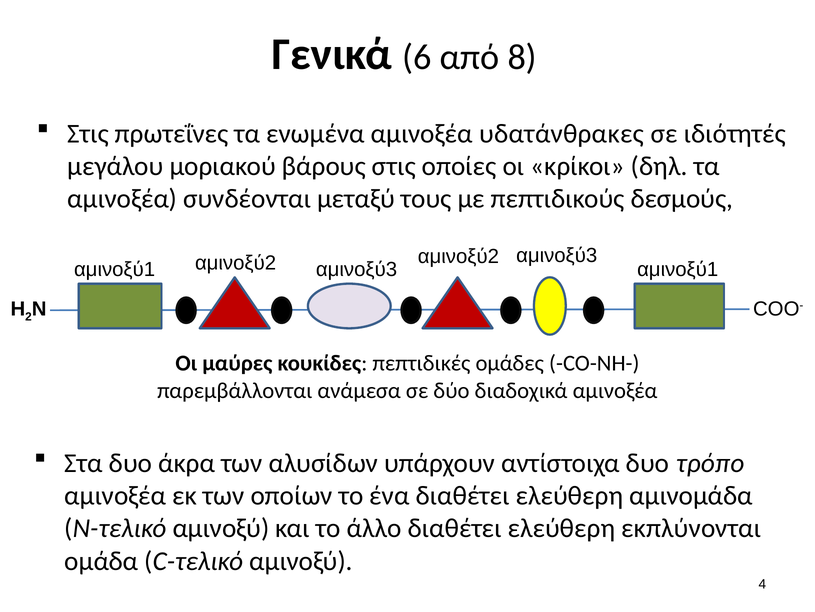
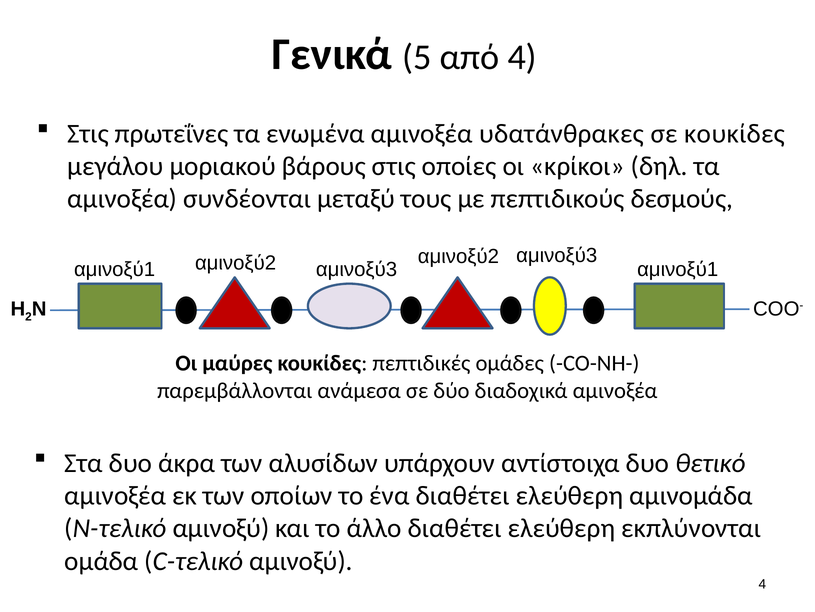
6: 6 -> 5 (417, 57)
από 8: 8 -> 4 (522, 57)
σε ιδιότητές: ιδιότητές -> κουκίδες (735, 133)
τρόπο: τρόπο -> θετικό (710, 463)
